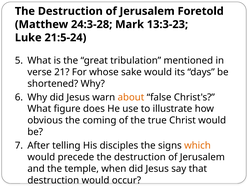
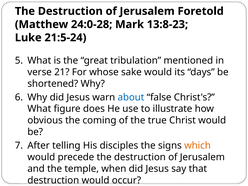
24:3-28: 24:3-28 -> 24:0-28 (92, 24)
13:3-23: 13:3-23 -> 13:8-23 (167, 24)
about colour: orange -> blue (131, 97)
